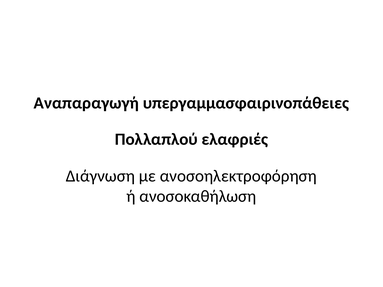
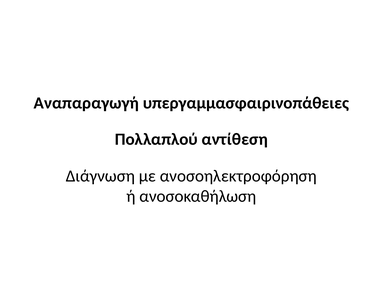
ελαφριές: ελαφριές -> αντίθεση (235, 139)
